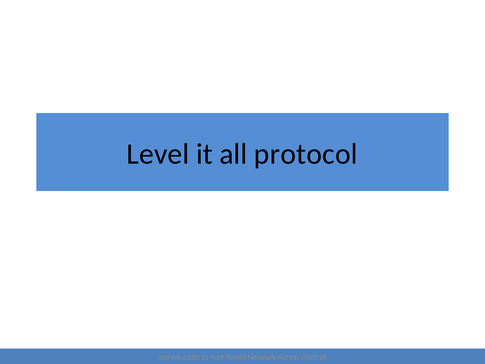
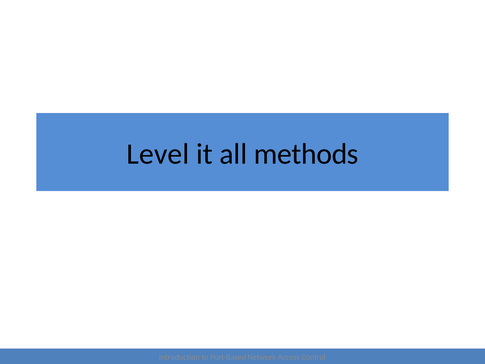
protocol: protocol -> methods (306, 154)
